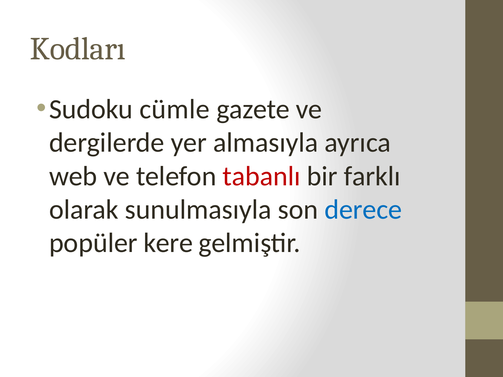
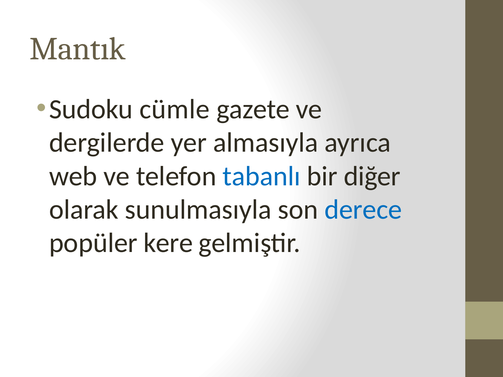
Kodları: Kodları -> Mantık (78, 49)
tabanlı colour: red -> blue (262, 176)
farklı: farklı -> diğer (372, 176)
